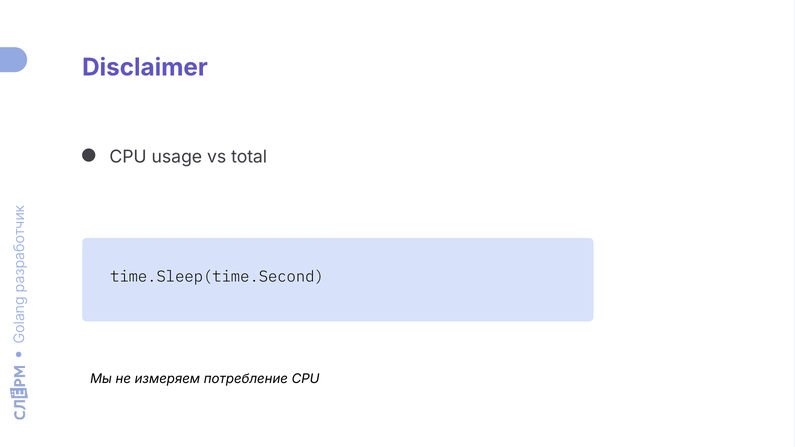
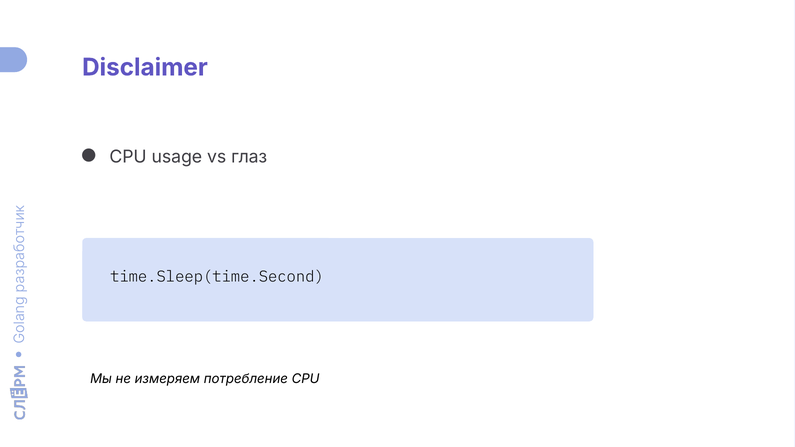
total: total -> глаз (249, 157)
